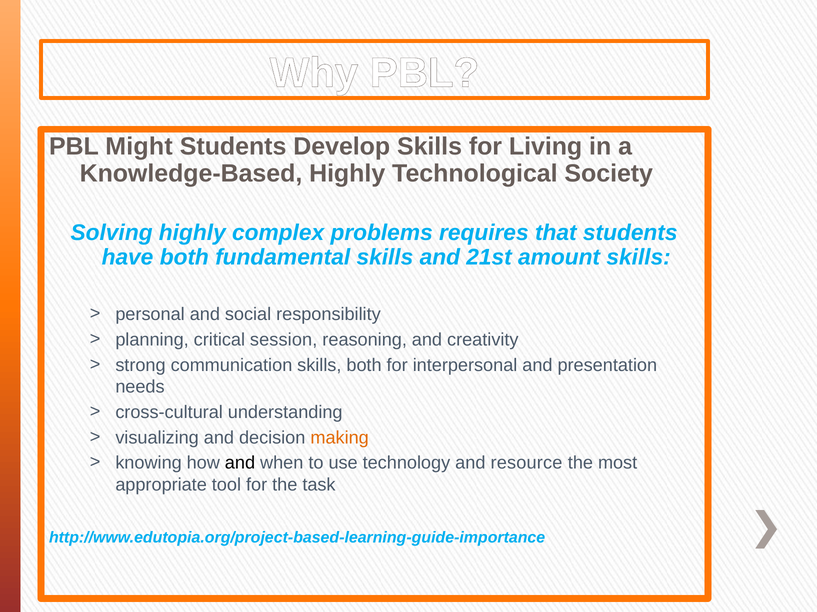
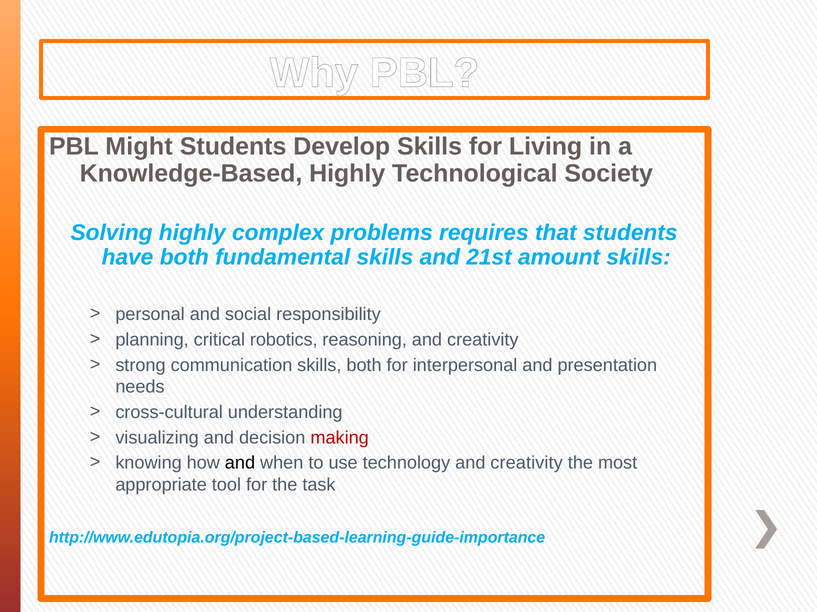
session: session -> robotics (284, 340)
making colour: orange -> red (340, 438)
technology and resource: resource -> creativity (527, 463)
